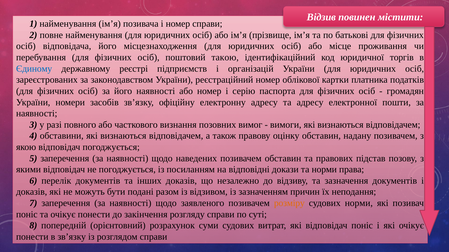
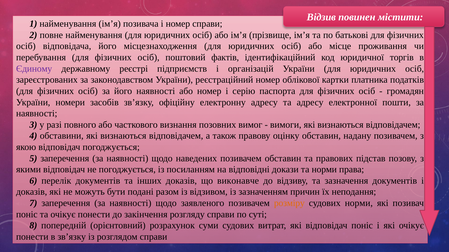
такою: такою -> фактів (225, 58)
Єдиному colour: blue -> purple (34, 69)
незалежно: незалежно -> виконавче (238, 181)
